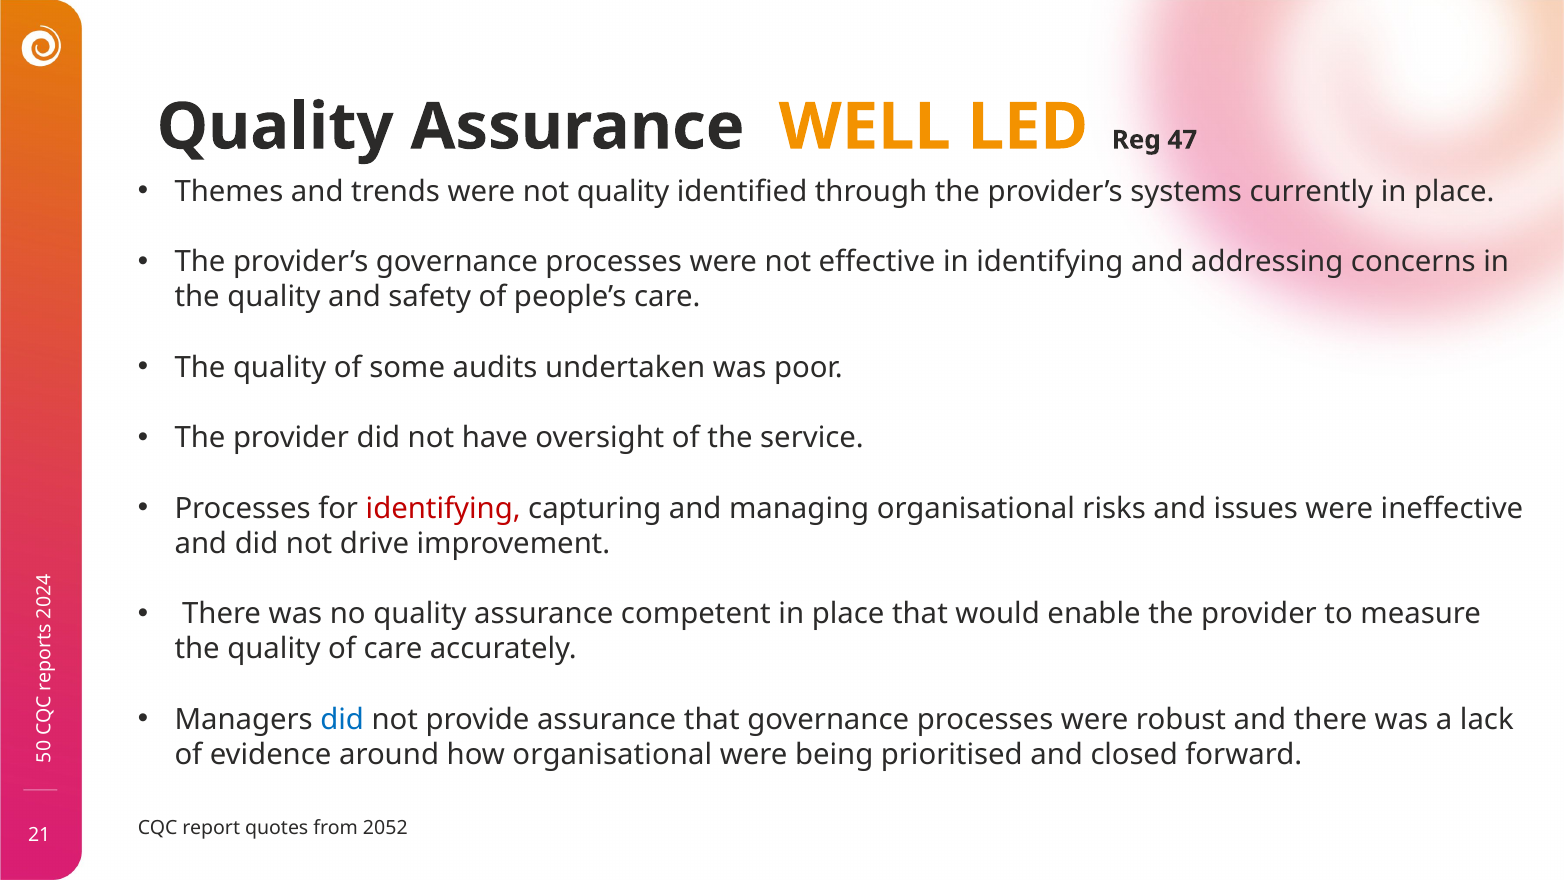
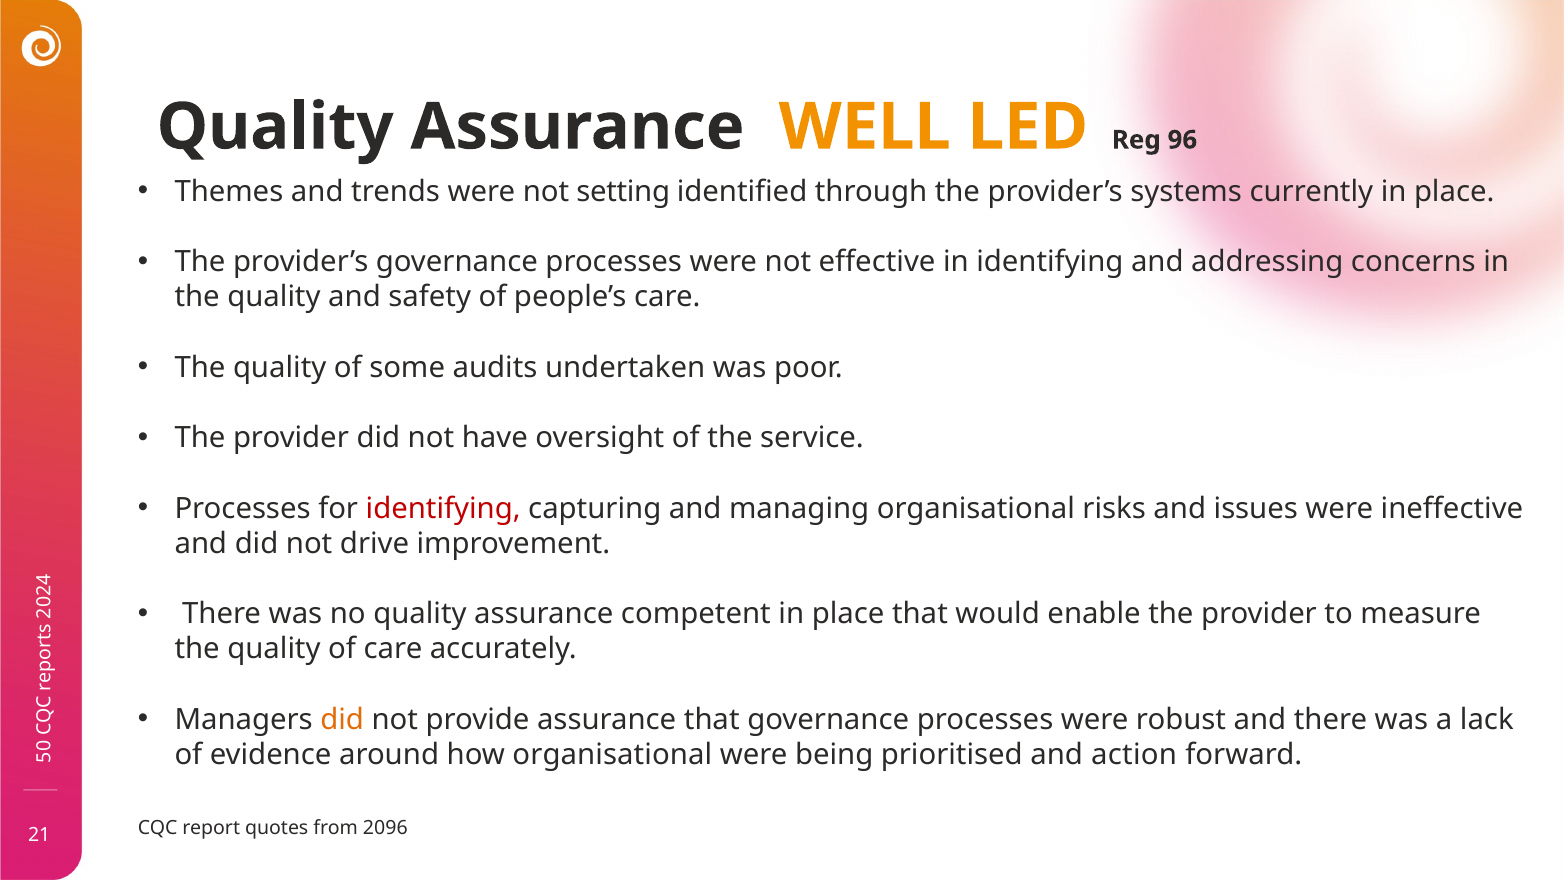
47: 47 -> 96 (1182, 140)
not quality: quality -> setting (623, 191)
did colour: blue -> orange (342, 719)
closed: closed -> action (1134, 755)
2052: 2052 -> 2096 (385, 828)
